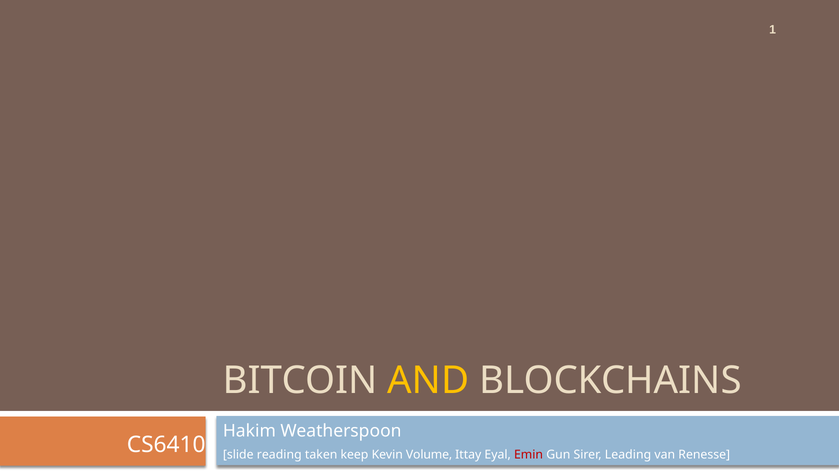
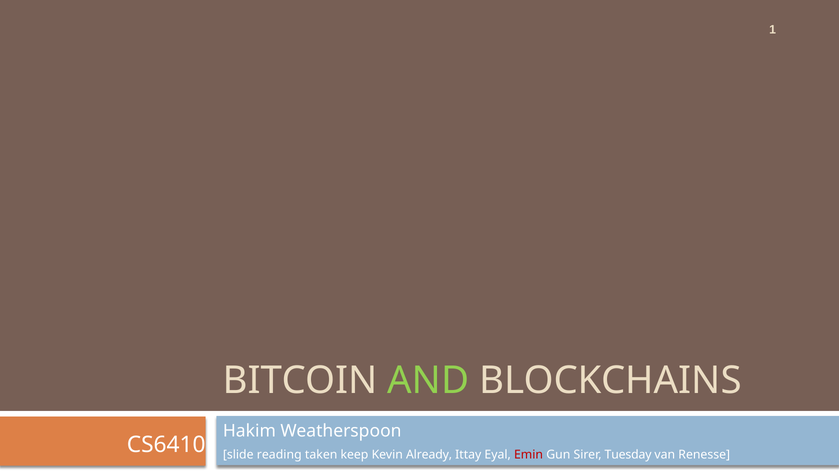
AND colour: yellow -> light green (428, 380)
Volume: Volume -> Already (429, 455)
Leading: Leading -> Tuesday (628, 455)
